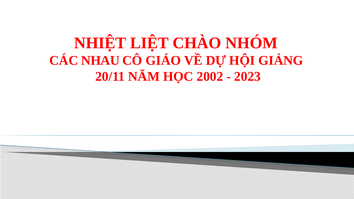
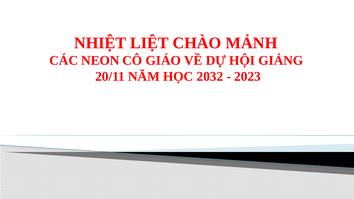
NHÓM: NHÓM -> MẢNH (251, 43)
NHAU: NHAU -> NEON (100, 61)
2002: 2002 -> 2032 (210, 77)
